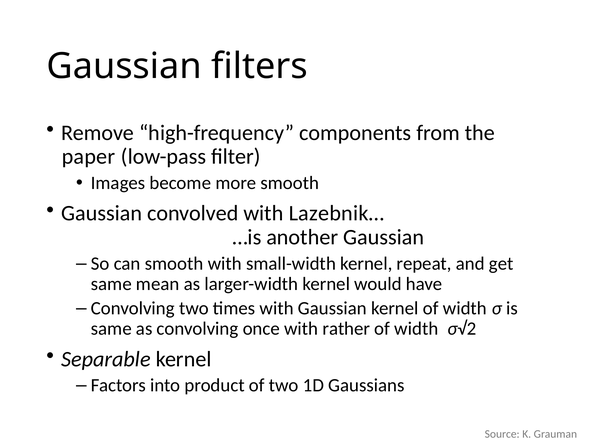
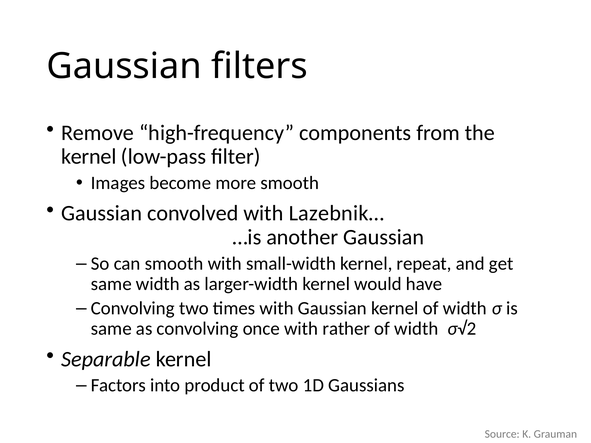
paper: paper -> kernel (89, 157)
same mean: mean -> width (158, 284)
